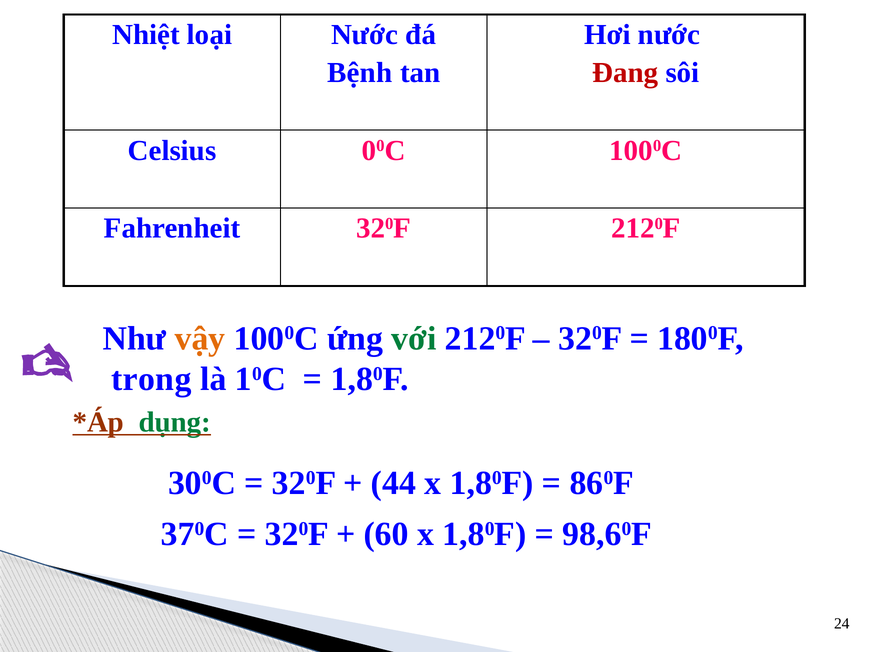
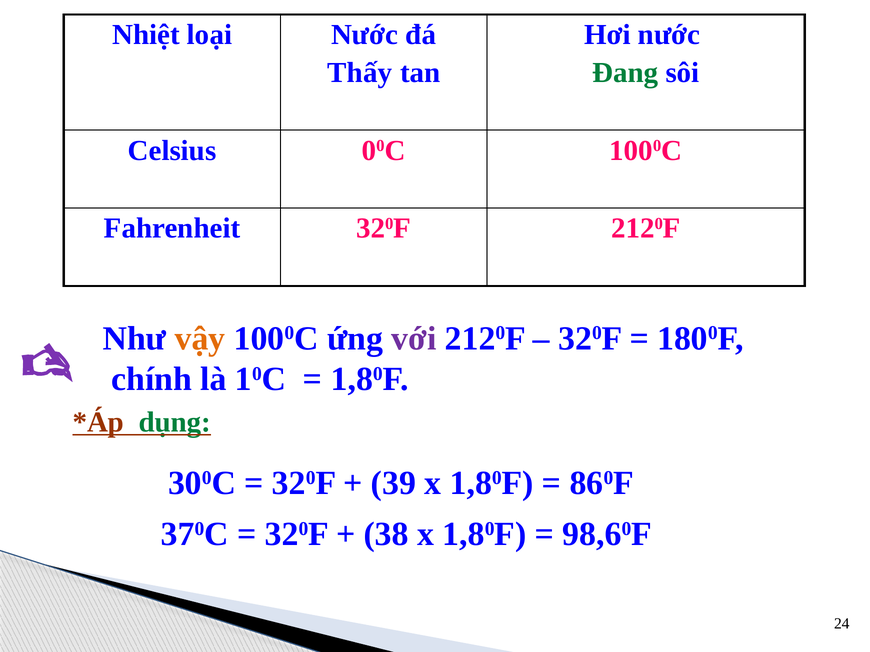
Bệnh: Bệnh -> Thấy (360, 73)
Đang colour: red -> green (625, 73)
với colour: green -> purple (414, 339)
trong: trong -> chính (152, 379)
44: 44 -> 39 (393, 484)
60: 60 -> 38 (386, 534)
